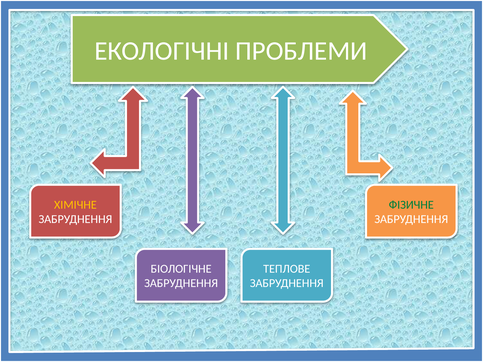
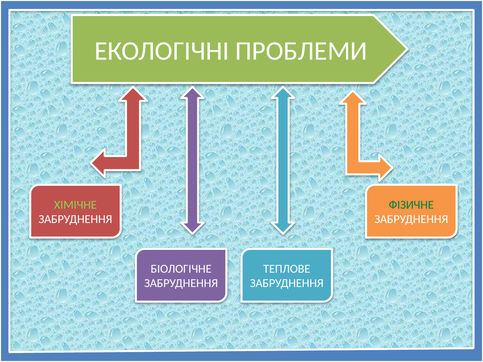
ХІМІЧНЕ colour: yellow -> light green (75, 205)
